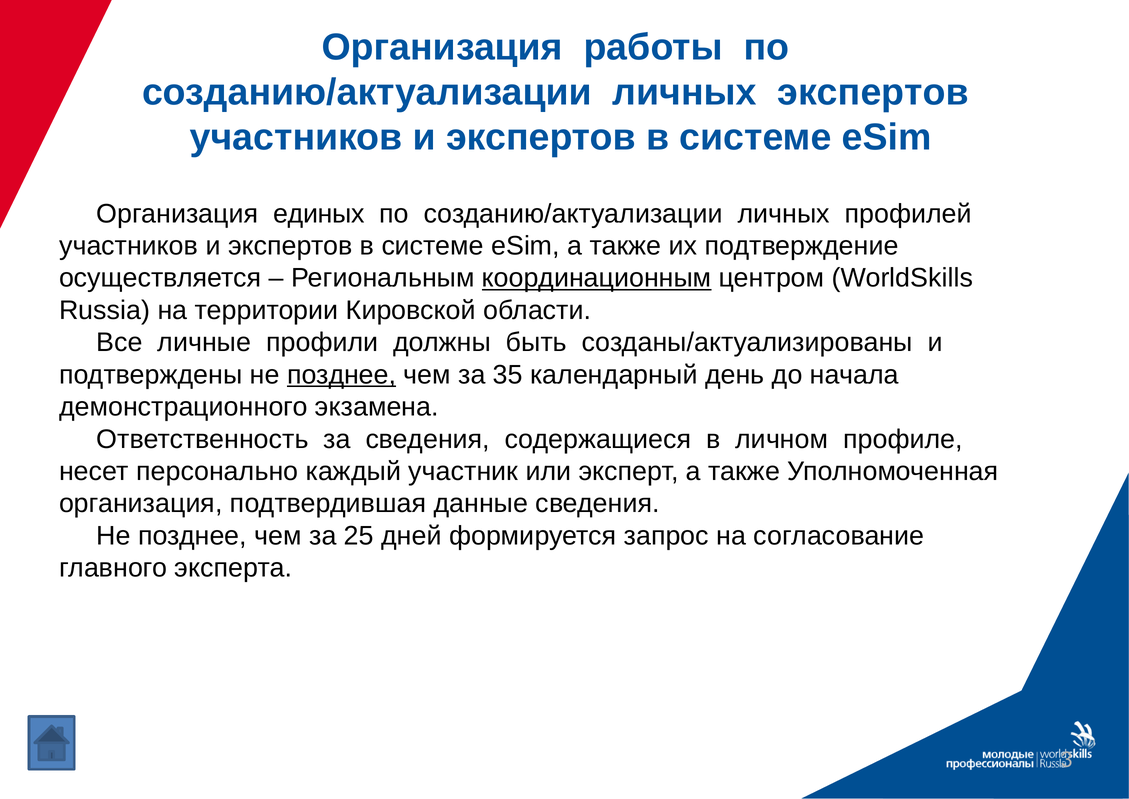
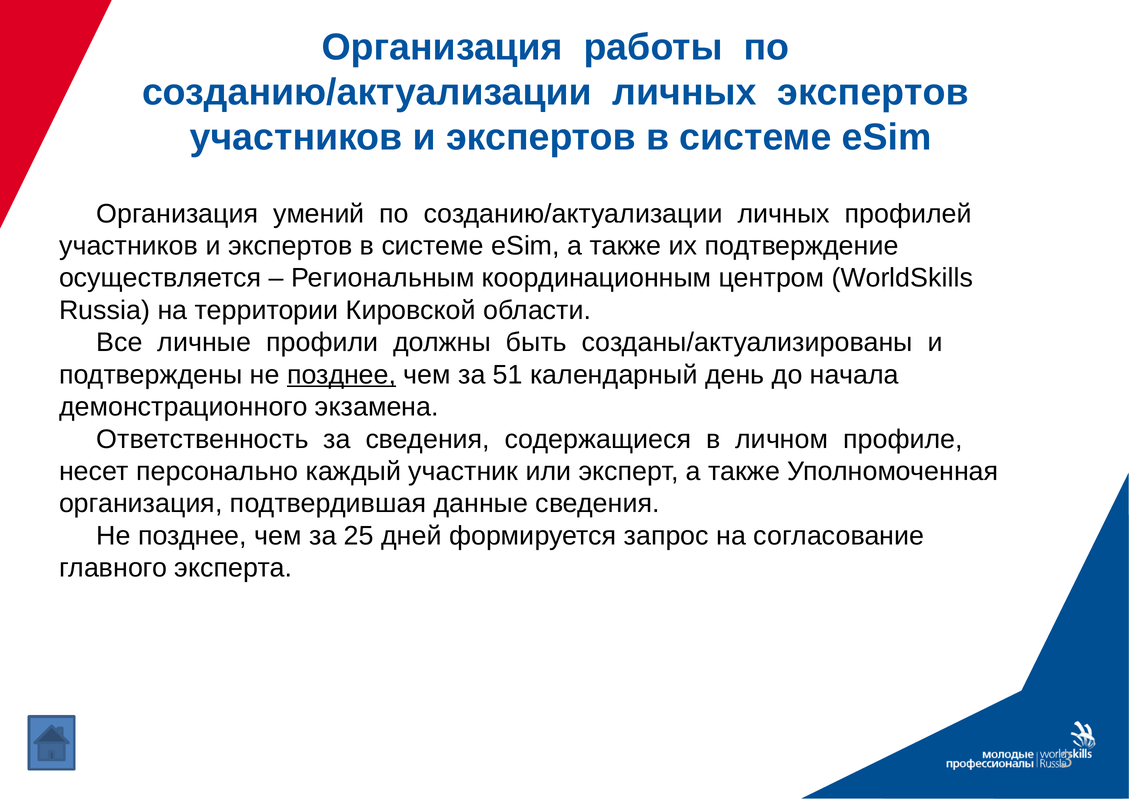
единых: единых -> умений (319, 214)
координационным underline: present -> none (597, 278)
35: 35 -> 51 (508, 375)
